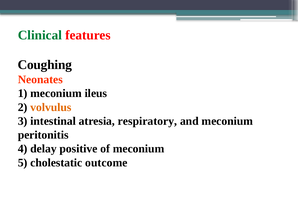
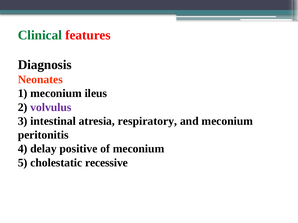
Coughing: Coughing -> Diagnosis (45, 65)
volvulus colour: orange -> purple (51, 107)
outcome: outcome -> recessive (106, 163)
